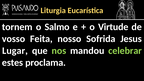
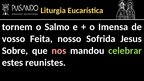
Virtude: Virtude -> Imensa (113, 27)
Lugar: Lugar -> Sobre (15, 51)
nos colour: light green -> pink (59, 51)
proclama: proclama -> reunistes (45, 63)
